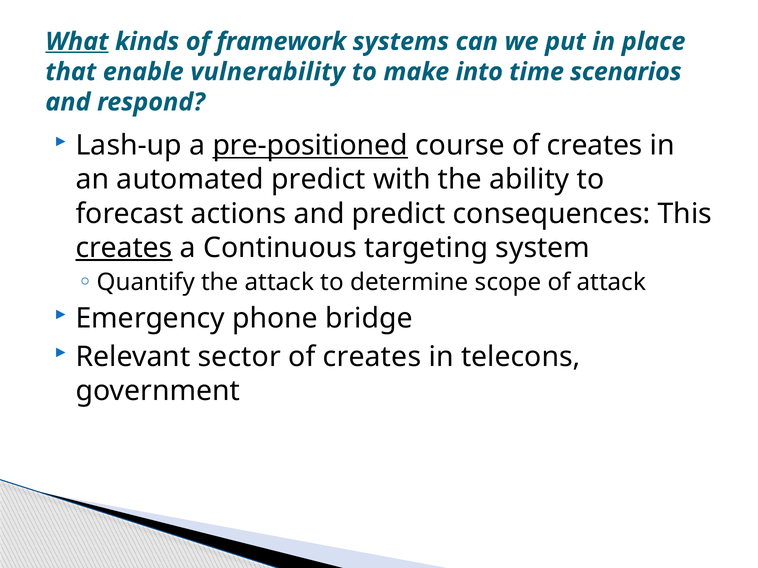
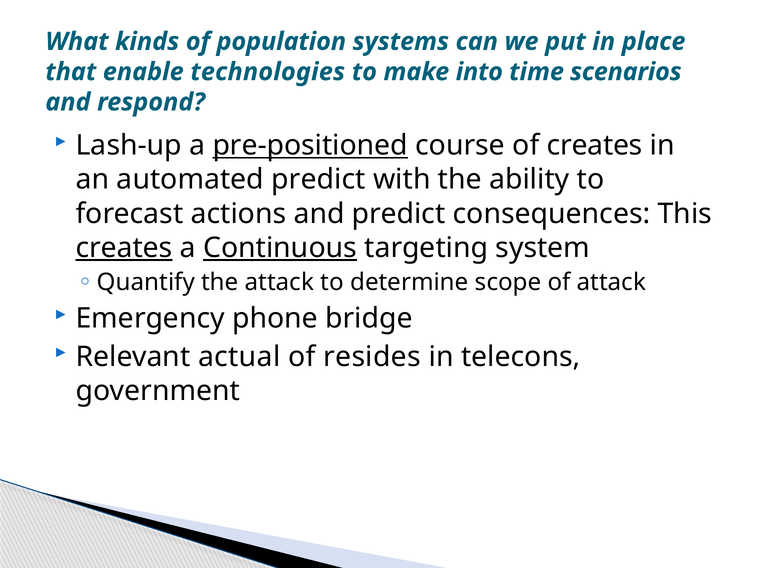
What underline: present -> none (77, 42)
framework: framework -> population (281, 42)
vulnerability: vulnerability -> technologies (268, 72)
Continuous underline: none -> present (280, 248)
sector: sector -> actual (239, 357)
creates: creates -> resides (372, 357)
